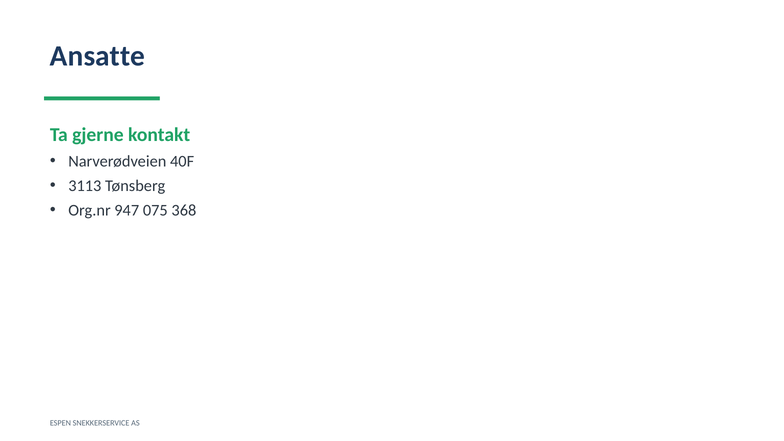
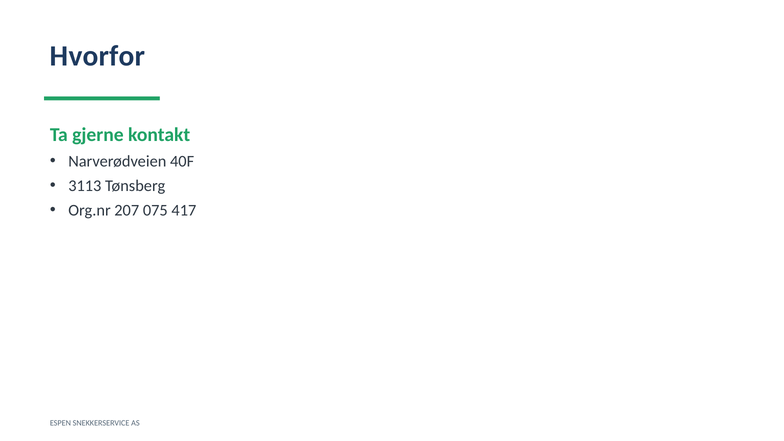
Ansatte: Ansatte -> Hvorfor (98, 56)
947: 947 -> 207 (127, 210)
368: 368 -> 417 (184, 210)
